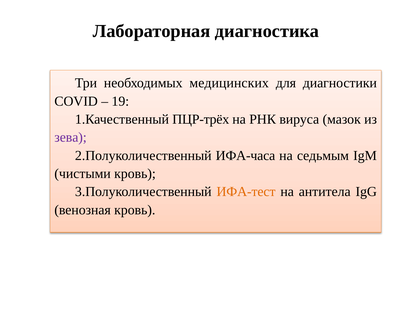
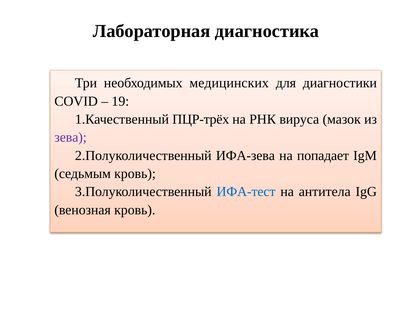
ИФА-часа: ИФА-часа -> ИФА-зева (245, 156)
седьмым: седьмым -> попадает (323, 156)
чистыми: чистыми -> седьмым (83, 174)
ИФА-тест colour: orange -> blue (246, 192)
